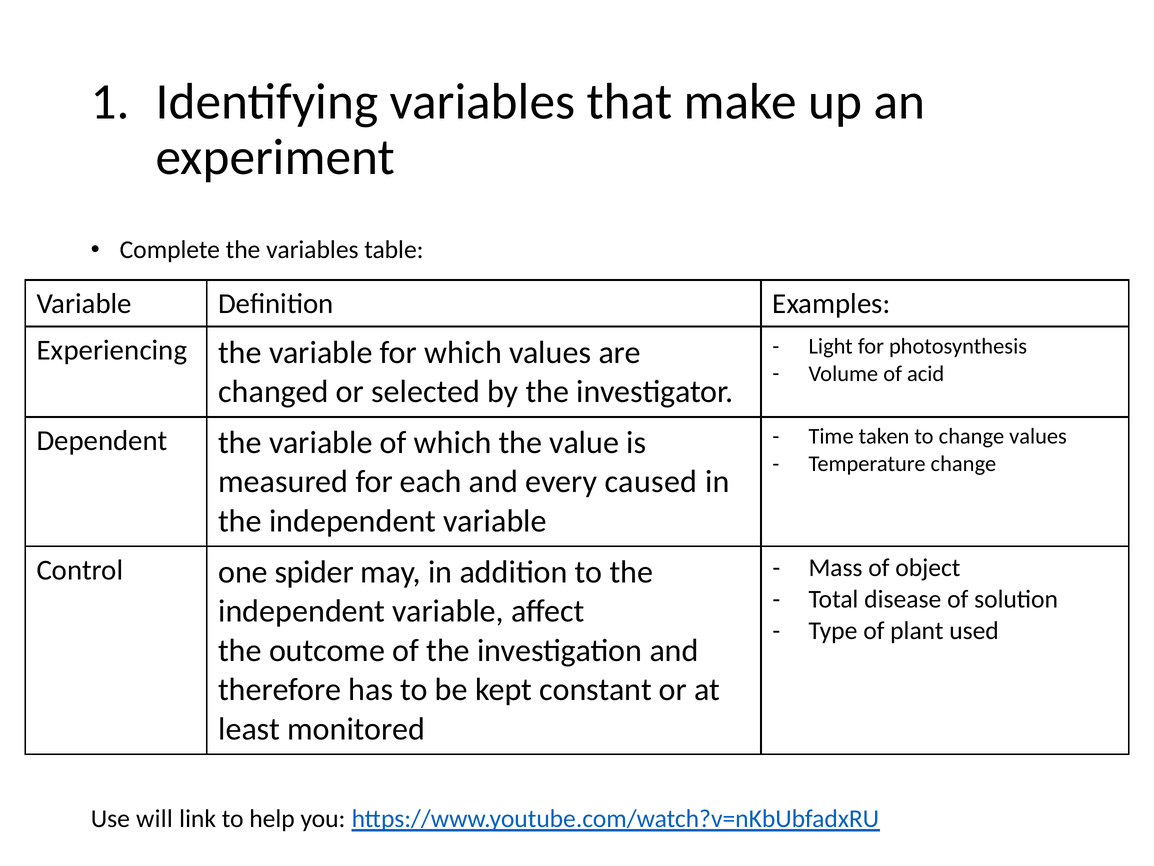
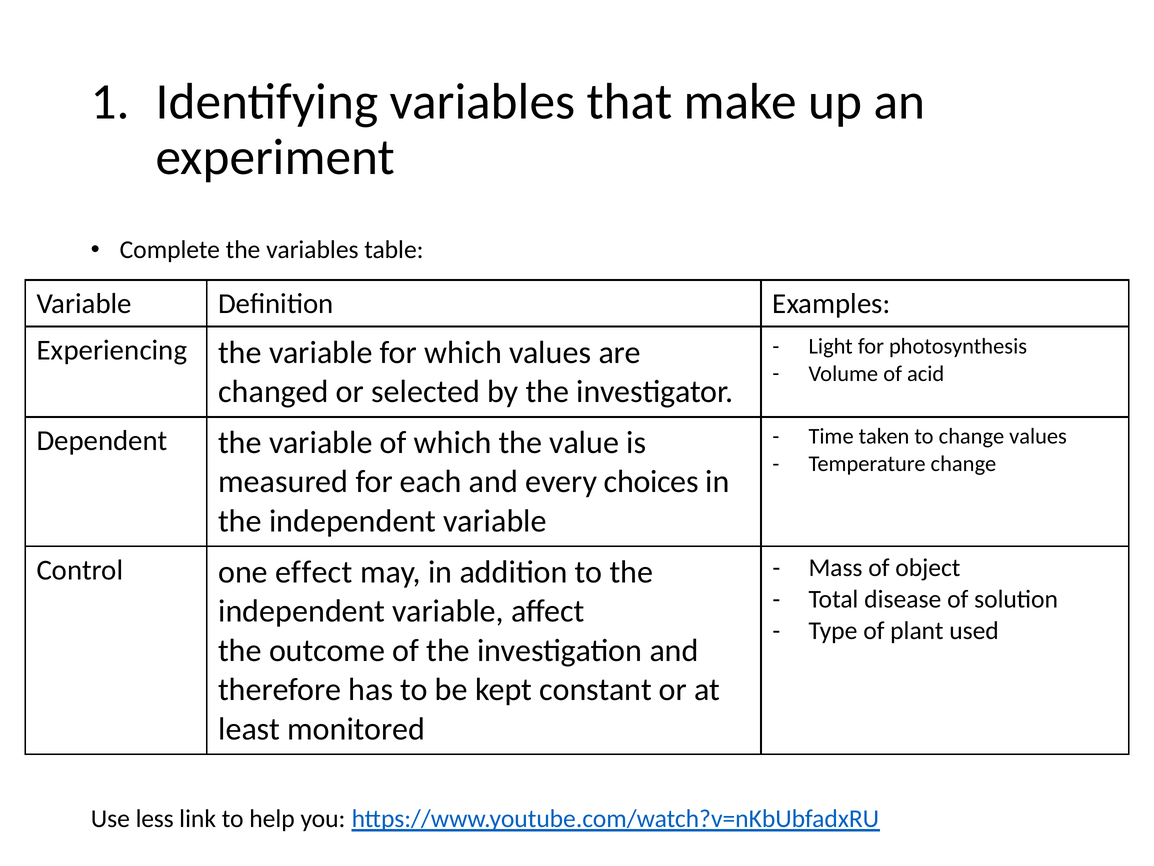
caused: caused -> choices (651, 482)
spider: spider -> effect (314, 572)
will: will -> less (155, 818)
